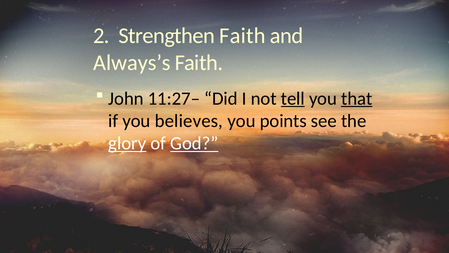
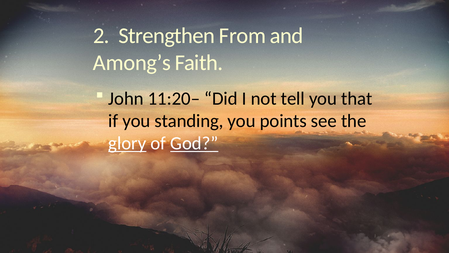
Strengthen Faith: Faith -> From (243, 36)
Always’s: Always’s -> Among’s (132, 62)
11:27–: 11:27– -> 11:20– (174, 98)
tell underline: present -> none (293, 98)
that underline: present -> none (357, 98)
believes: believes -> standing (189, 121)
